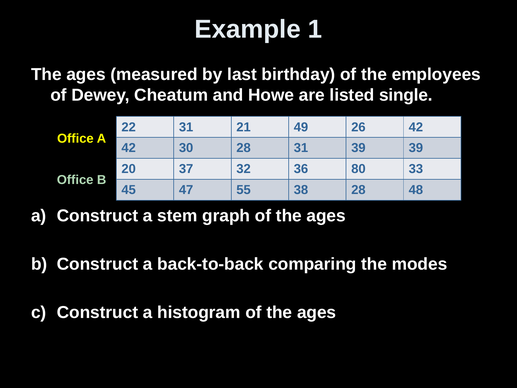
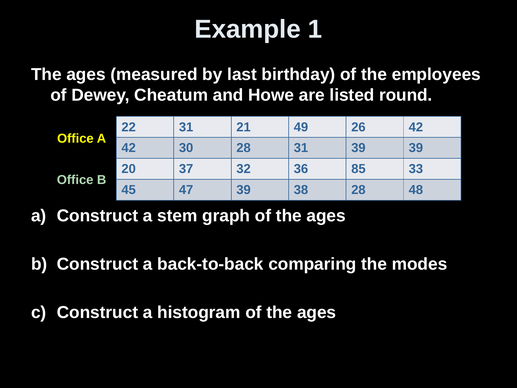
single: single -> round (406, 95)
80: 80 -> 85 (358, 169)
47 55: 55 -> 39 (244, 190)
